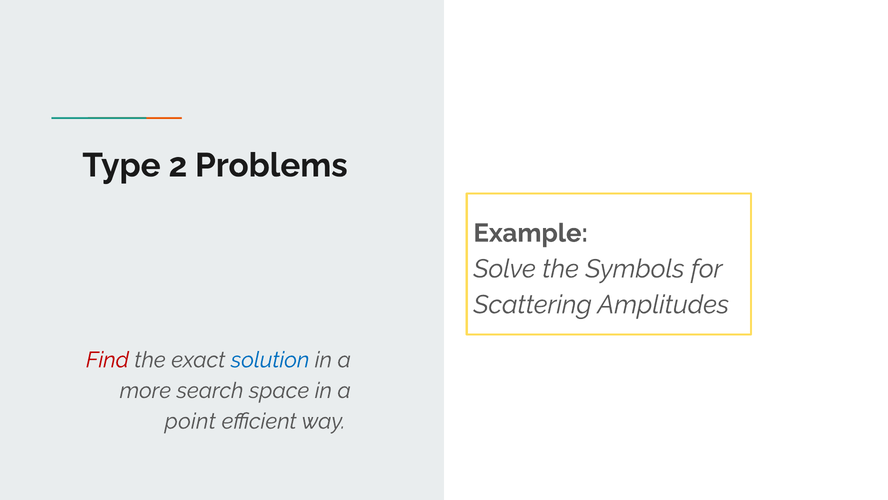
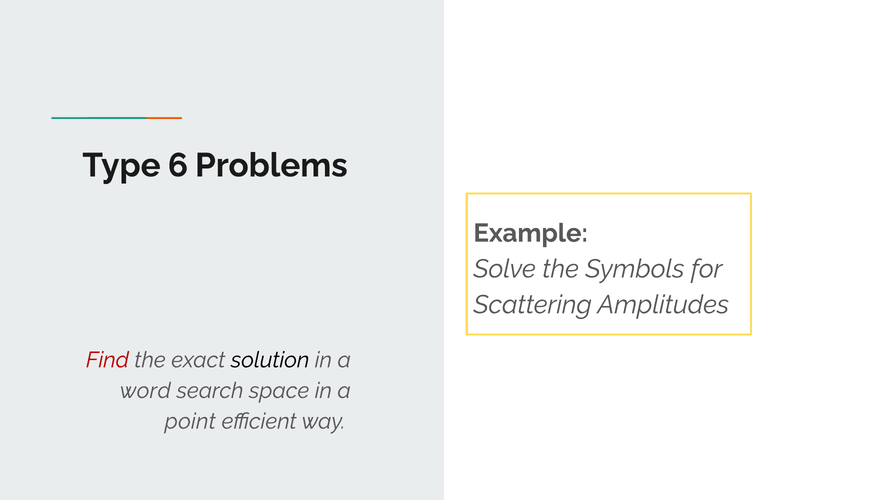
2: 2 -> 6 (178, 165)
solution colour: blue -> black (270, 360)
more: more -> word (145, 390)
